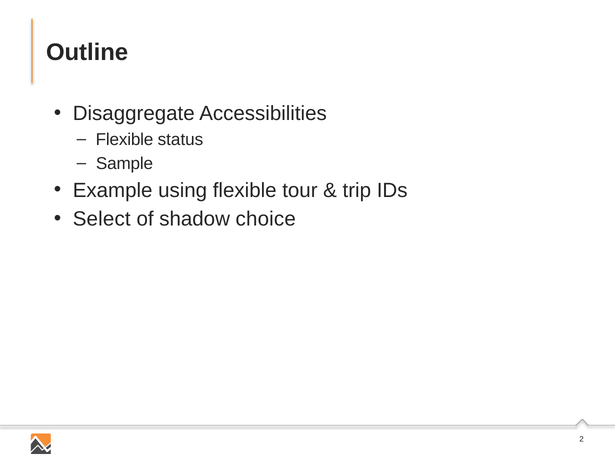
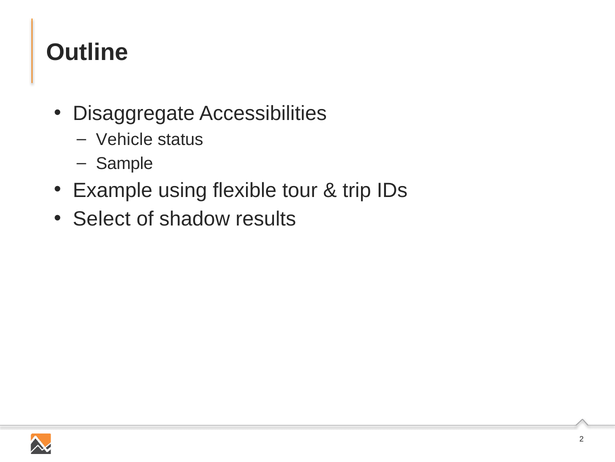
Flexible: Flexible -> Vehicle (124, 139)
choice: choice -> results (266, 219)
